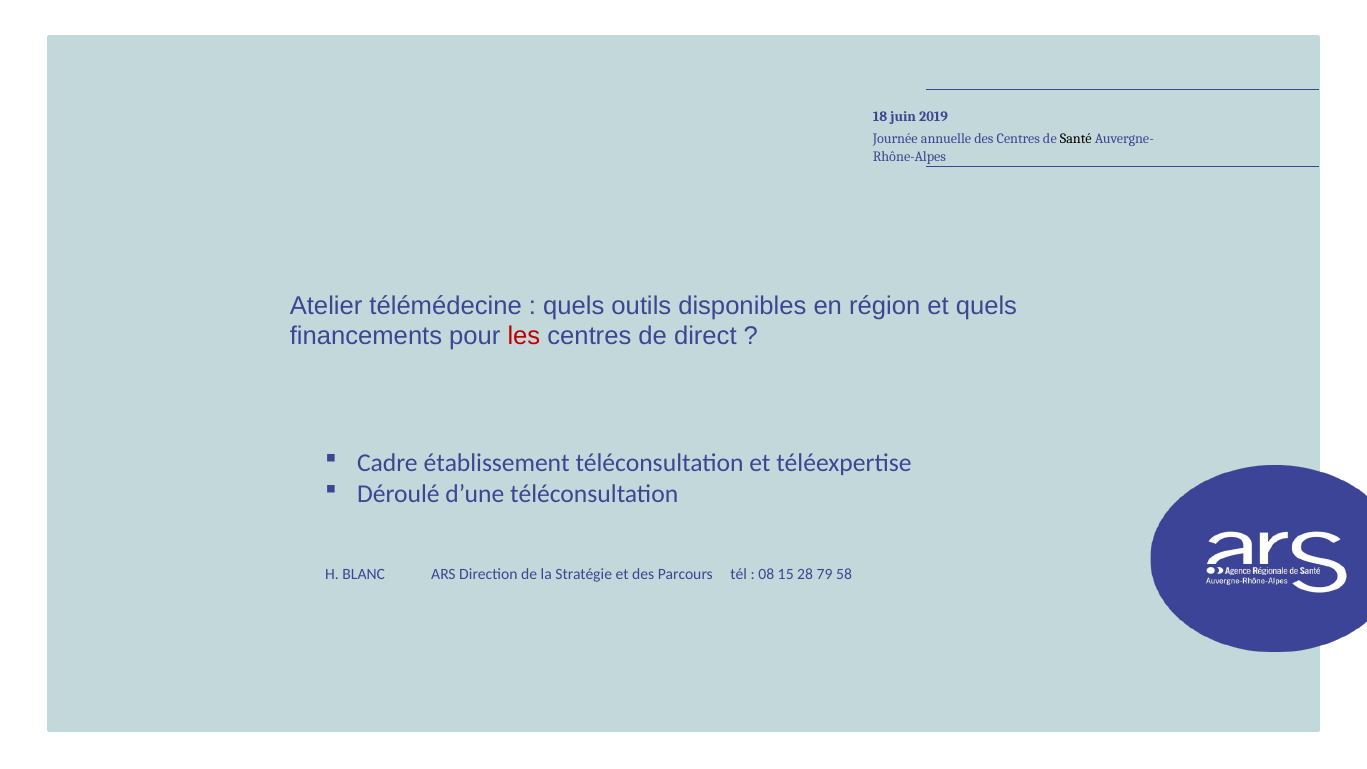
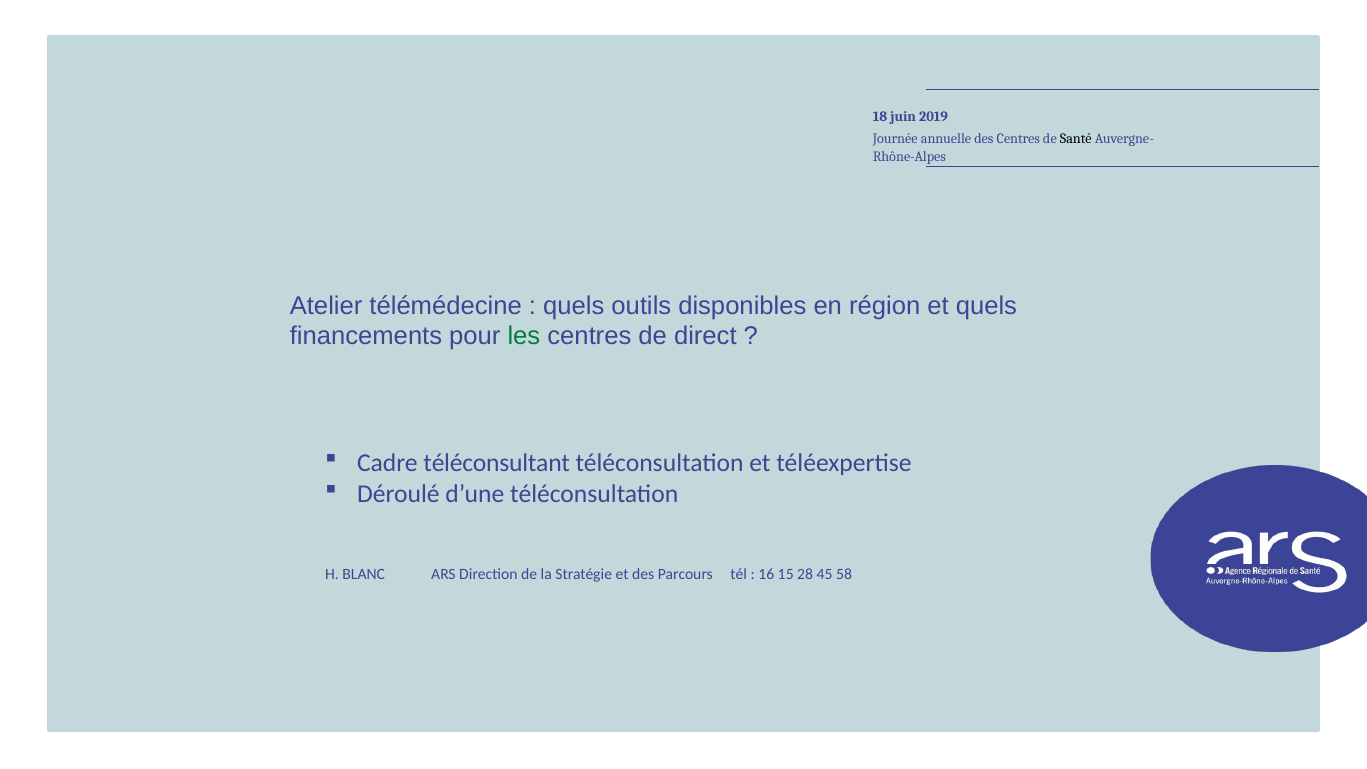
les colour: red -> green (524, 336)
établissement: établissement -> téléconsultant (497, 463)
08: 08 -> 16 (766, 574)
79: 79 -> 45 (825, 574)
